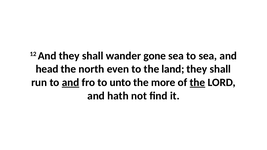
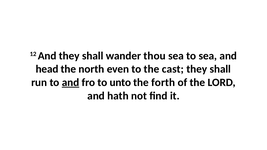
gone: gone -> thou (155, 56)
land: land -> cast (173, 69)
more: more -> forth (163, 83)
the underline: present -> none (197, 83)
